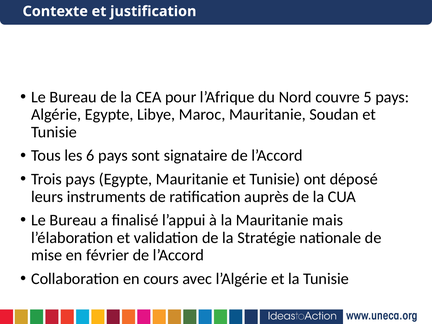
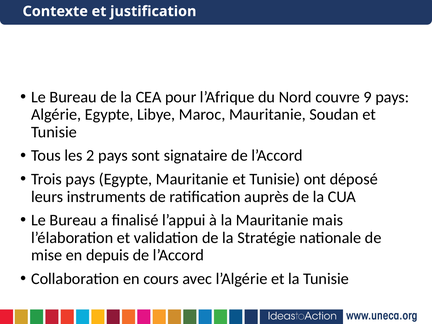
5: 5 -> 9 (368, 97)
6: 6 -> 2 (90, 156)
février: février -> depuis (108, 255)
